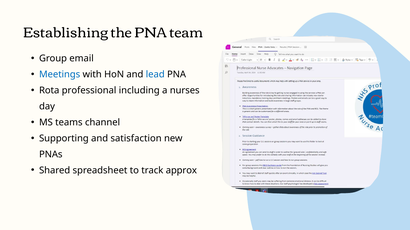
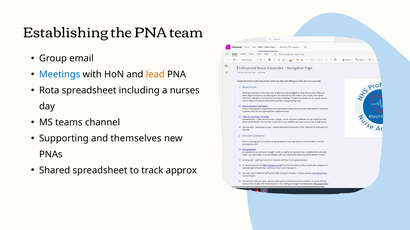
lead colour: blue -> orange (155, 75)
Rota professional: professional -> spreadsheet (89, 91)
satisfaction: satisfaction -> themselves (136, 139)
